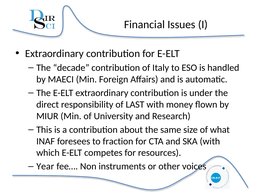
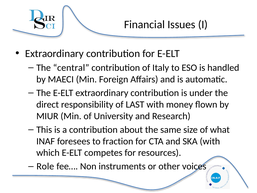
decade: decade -> central (71, 68)
Year: Year -> Role (45, 166)
